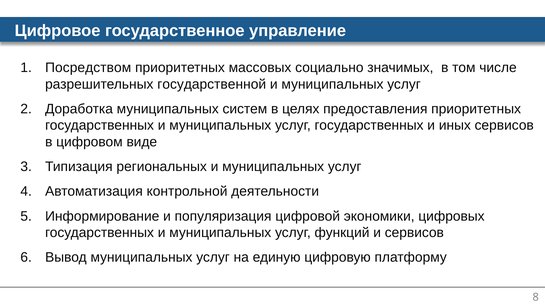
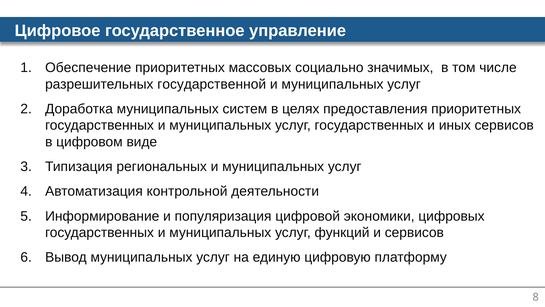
Посредством: Посредством -> Обеспечение (88, 68)
